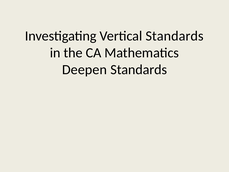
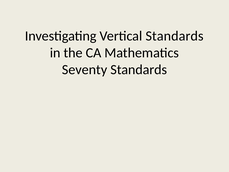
Deepen: Deepen -> Seventy (85, 70)
